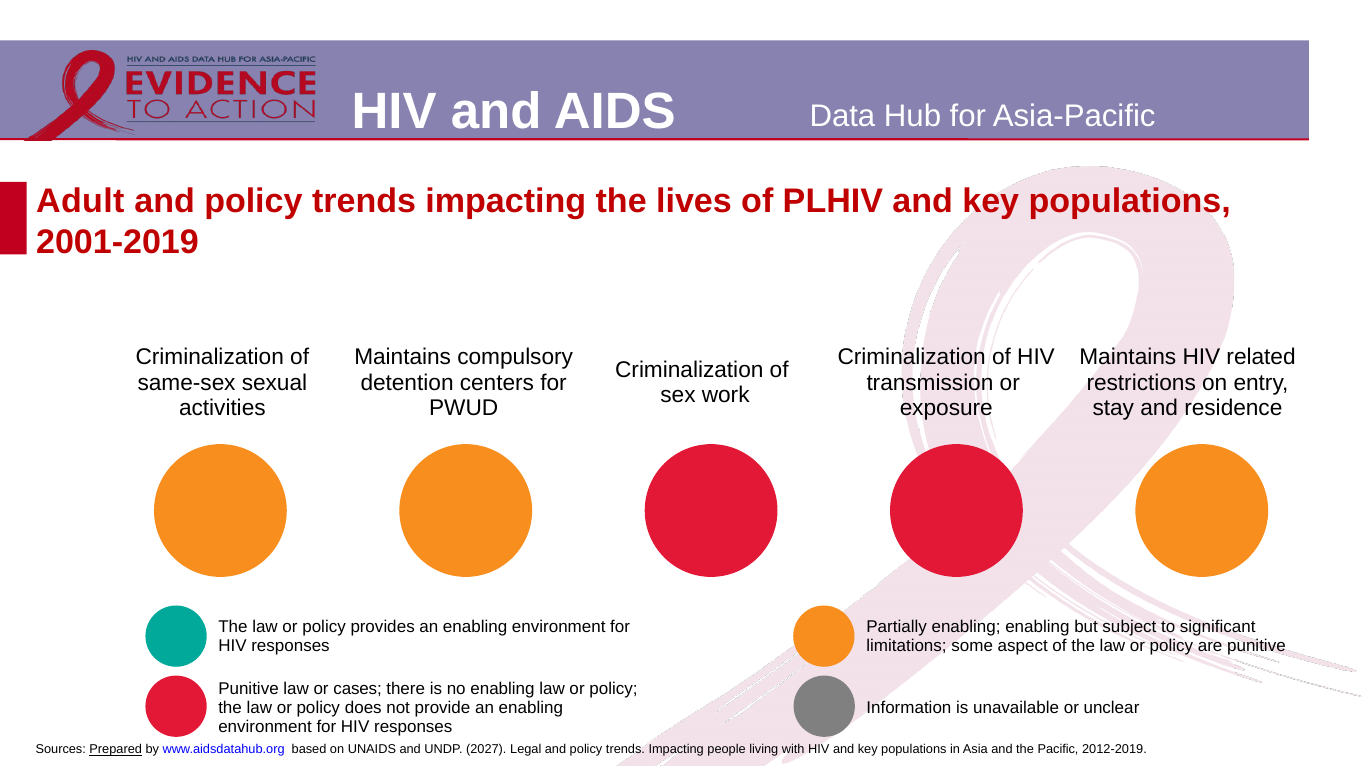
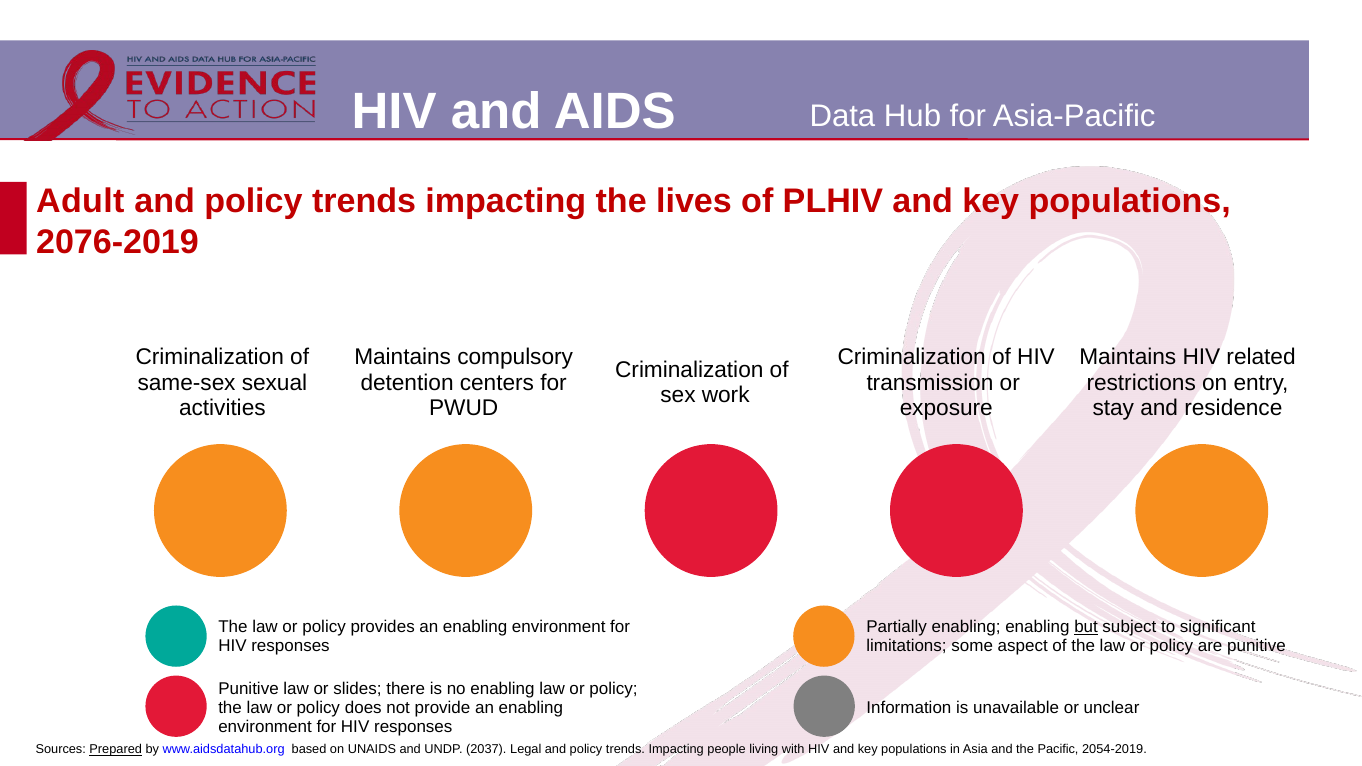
2001-2019: 2001-2019 -> 2076-2019 (117, 243)
but underline: none -> present (1086, 627)
cases: cases -> slides (358, 689)
2027: 2027 -> 2037 (486, 750)
2012-2019: 2012-2019 -> 2054-2019 (1114, 750)
